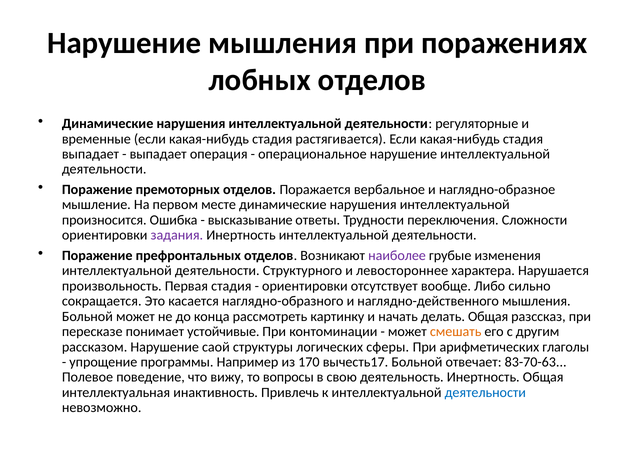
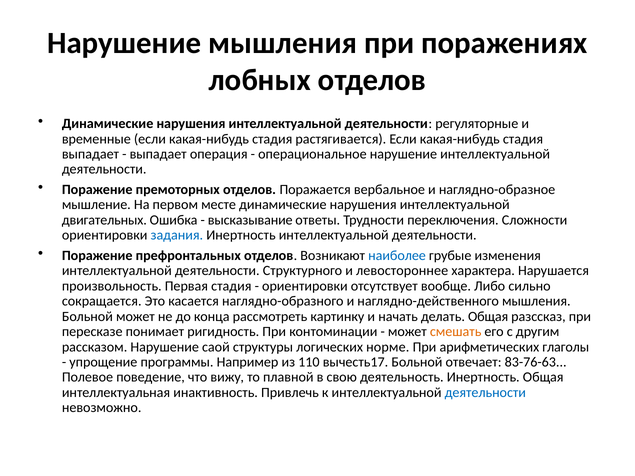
произносится: произносится -> двигательных (104, 220)
задания colour: purple -> blue (177, 235)
наиболее colour: purple -> blue (397, 256)
устойчивые: устойчивые -> ригидность (223, 332)
сферы: сферы -> норме (388, 347)
170: 170 -> 110 (309, 362)
83-70-63: 83-70-63 -> 83-76-63 (536, 362)
вопросы: вопросы -> плавной (288, 377)
